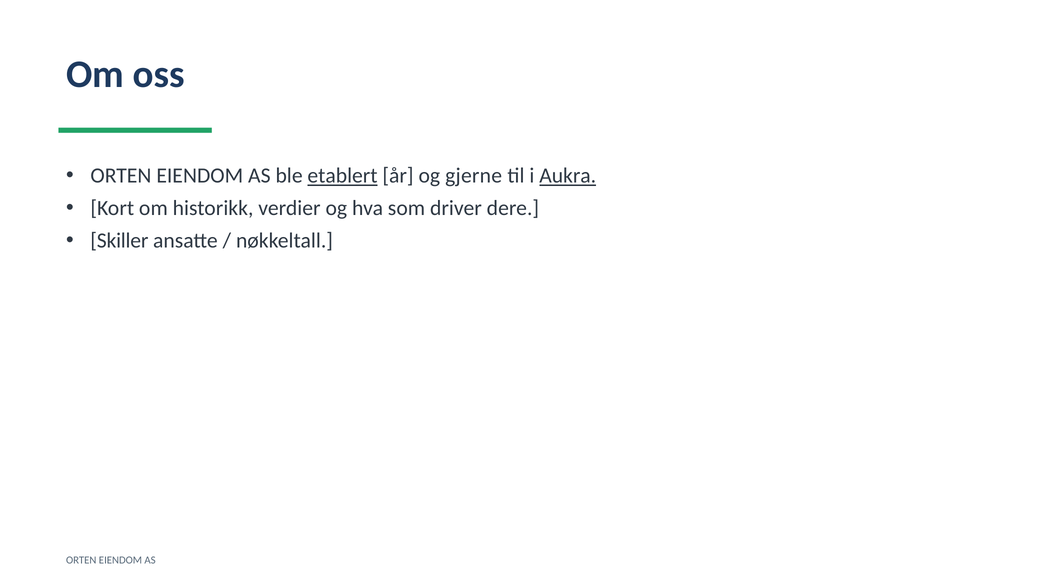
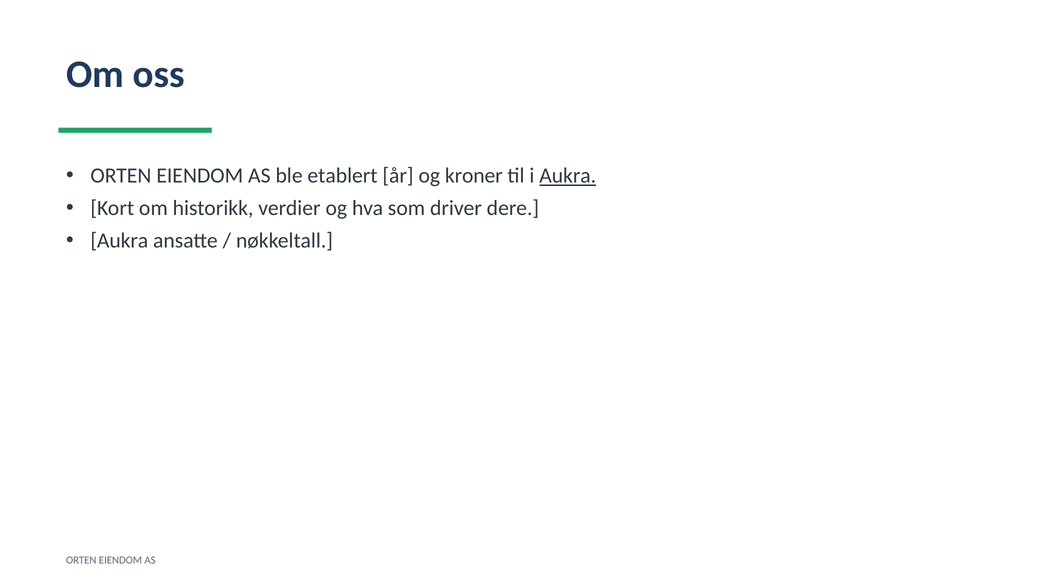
etablert underline: present -> none (343, 176)
gjerne: gjerne -> kroner (474, 176)
Skiller: Skiller -> Aukra (119, 241)
